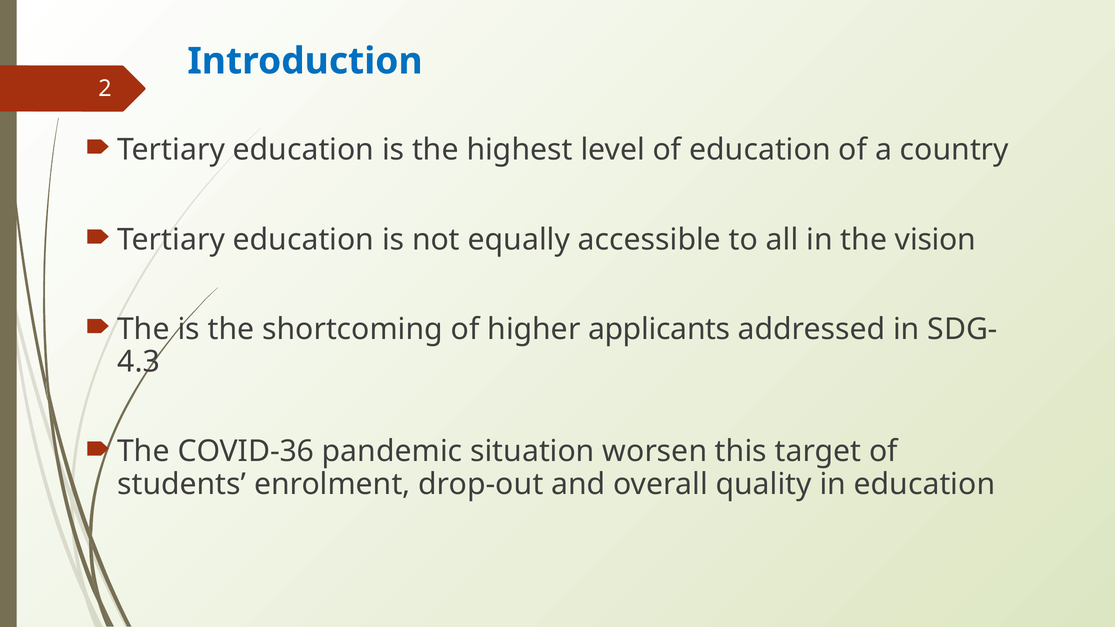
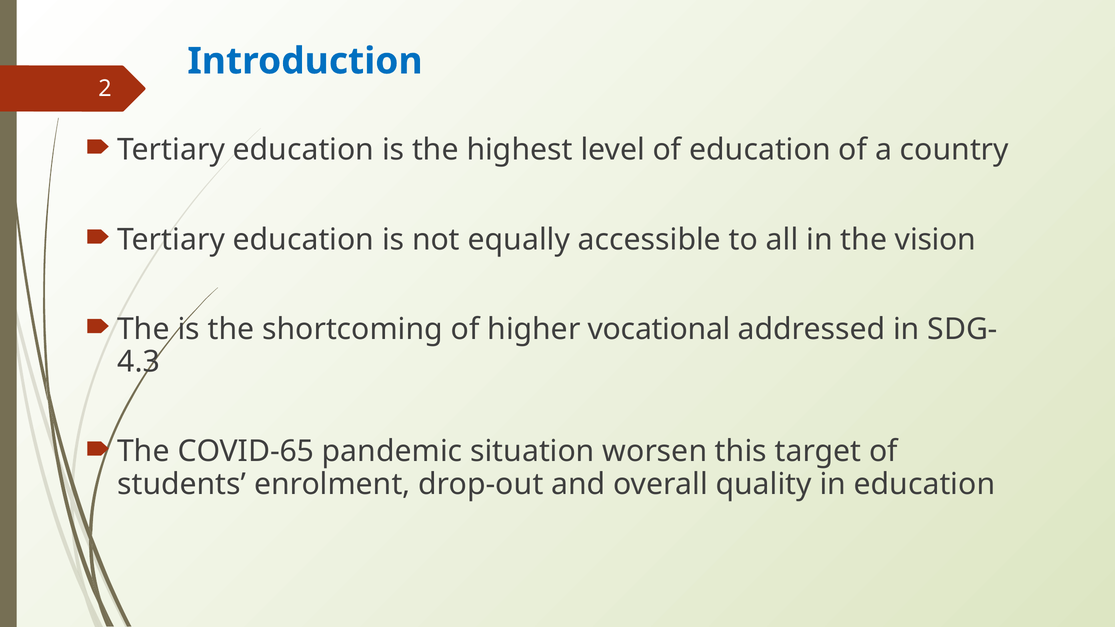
applicants: applicants -> vocational (659, 329)
COVID-36: COVID-36 -> COVID-65 (246, 452)
